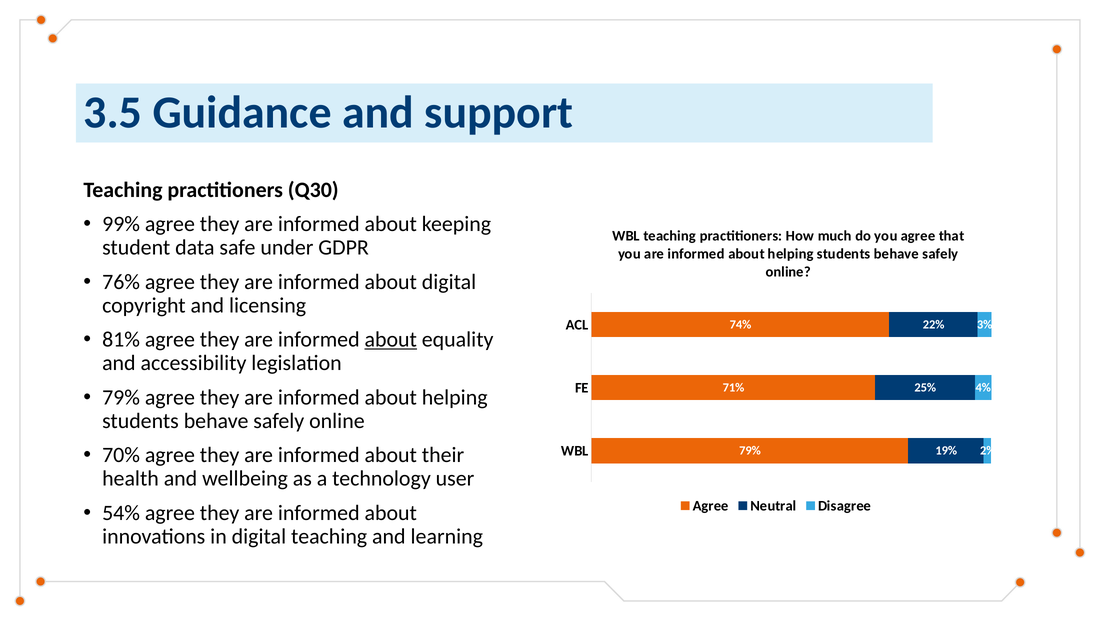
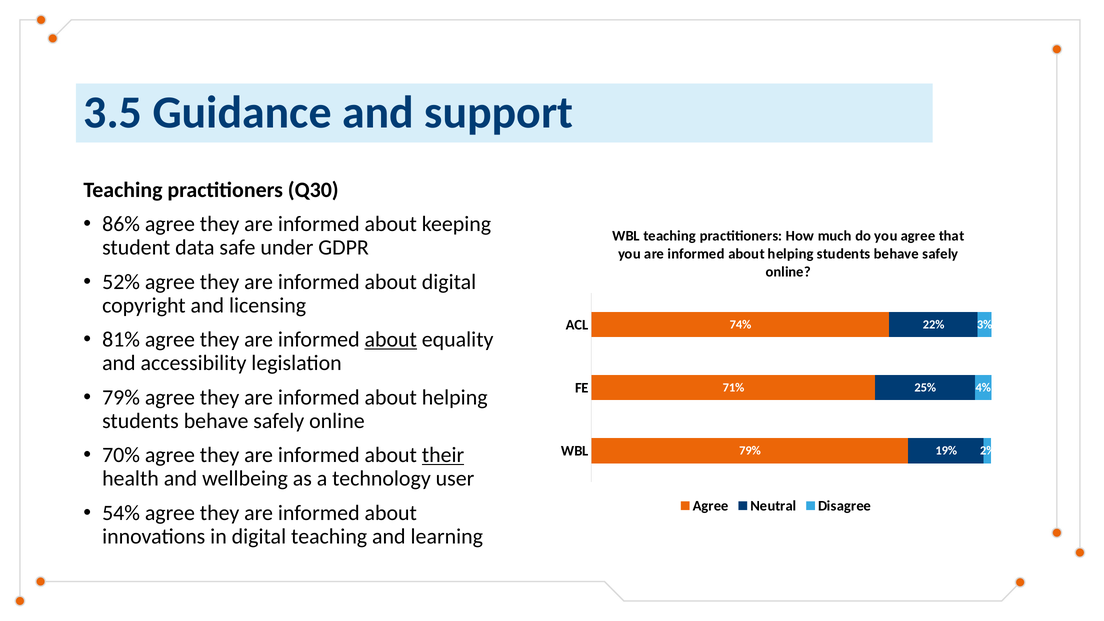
99%: 99% -> 86% (121, 224)
76%: 76% -> 52% (121, 282)
their underline: none -> present (443, 455)
